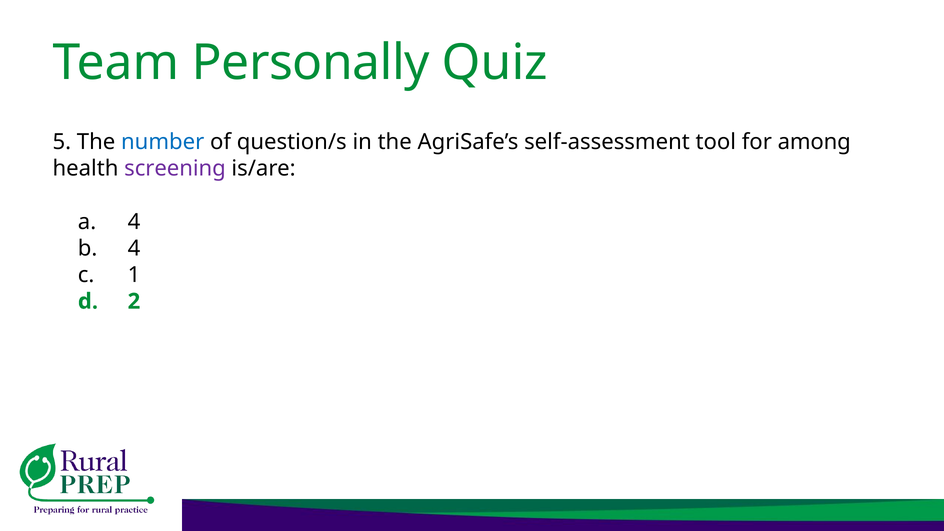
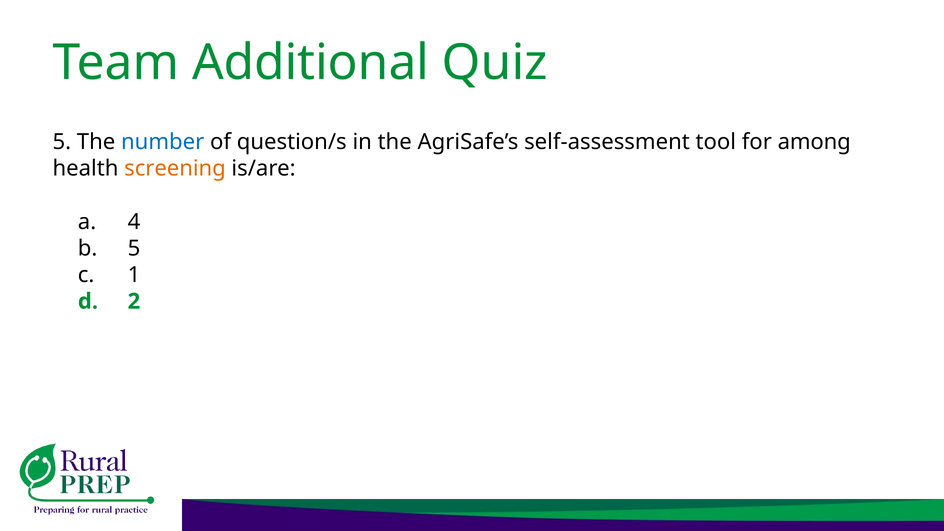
Personally: Personally -> Additional (311, 63)
screening colour: purple -> orange (175, 169)
4: 4 -> 5 (134, 248)
